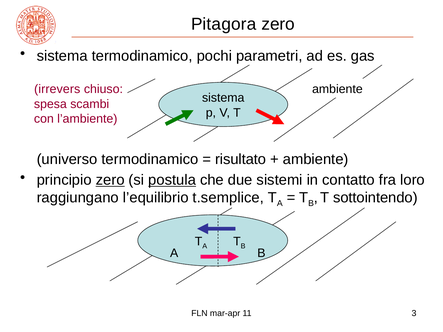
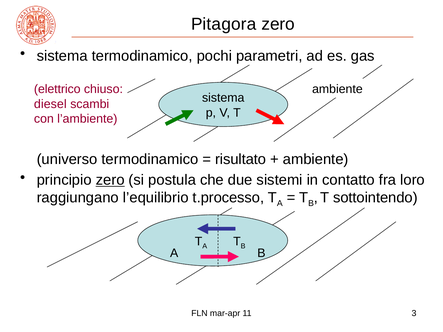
irrevers: irrevers -> elettrico (57, 89)
spesa: spesa -> diesel (50, 104)
postula underline: present -> none (172, 180)
t.semplice: t.semplice -> t.processo (228, 198)
